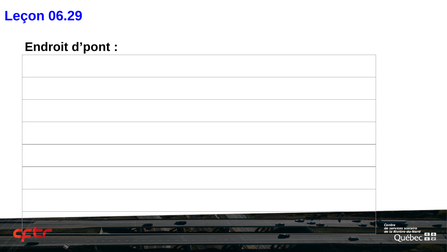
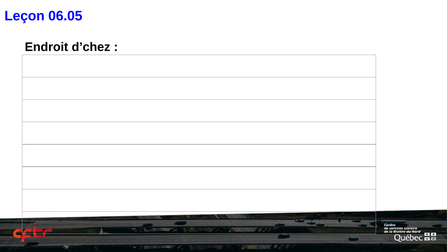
06.29: 06.29 -> 06.05 (65, 16)
d’pont: d’pont -> d’chez (91, 47)
